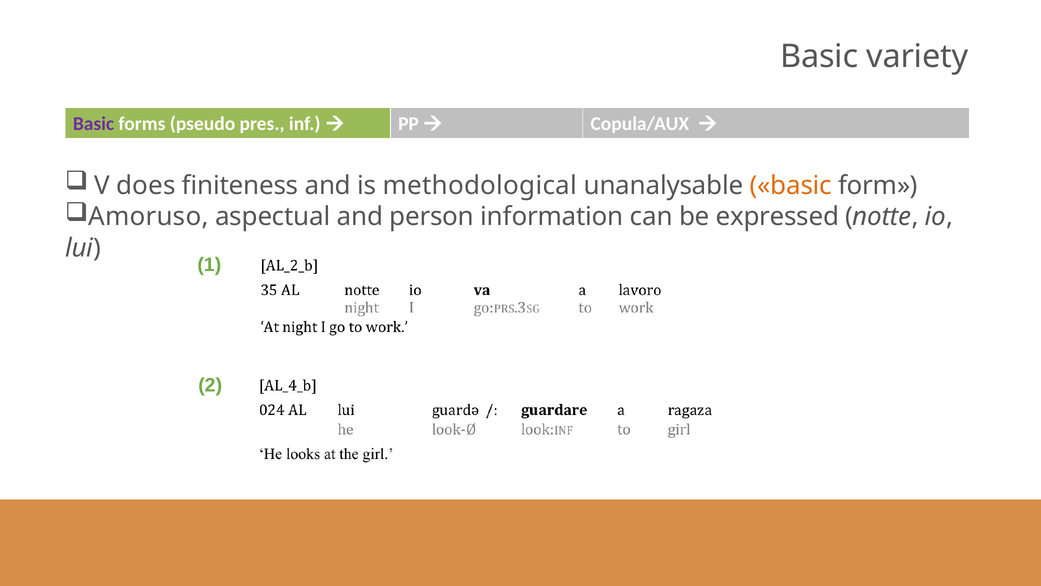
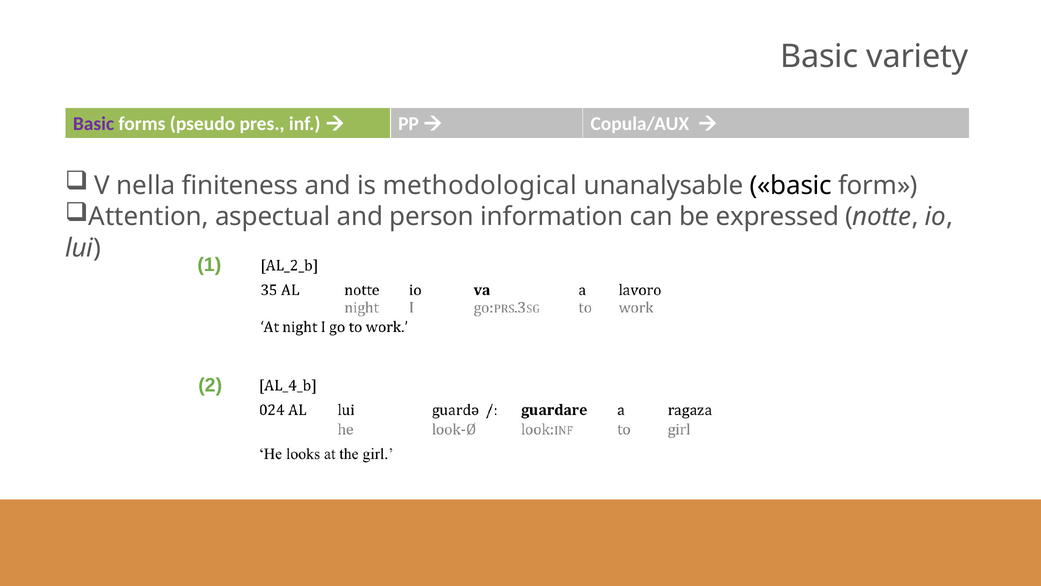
does: does -> nella (146, 185)
basic colour: orange -> black (791, 185)
Amoruso: Amoruso -> Attention (149, 217)
